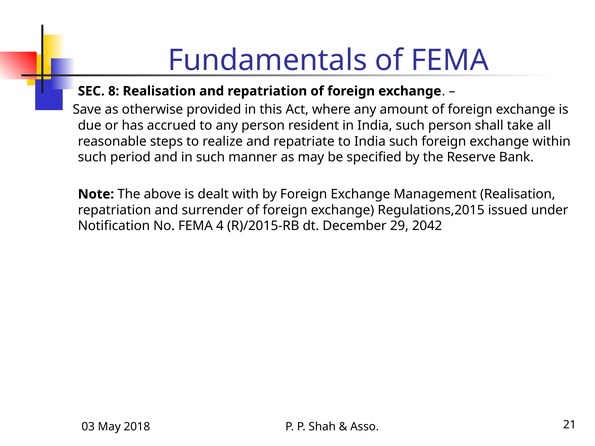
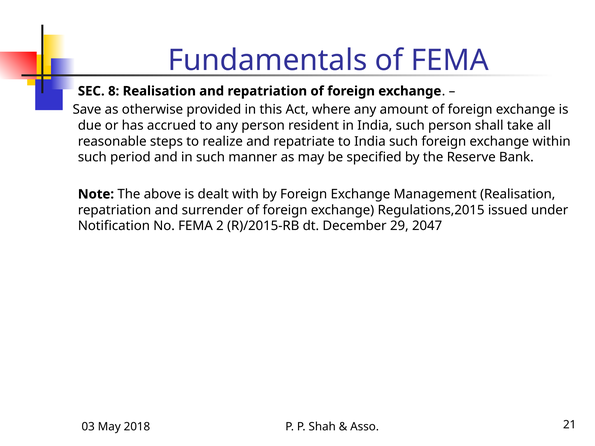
4: 4 -> 2 (220, 226)
2042: 2042 -> 2047 (427, 226)
